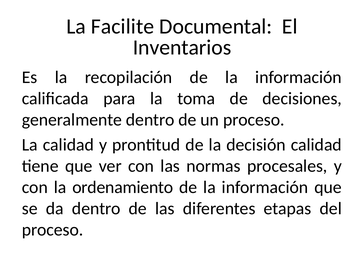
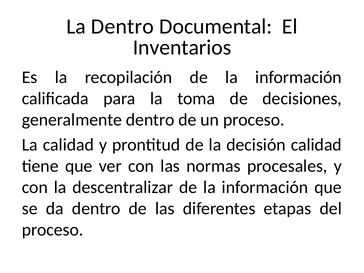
La Facilite: Facilite -> Dentro (122, 27)
ordenamiento: ordenamiento -> descentralizar (123, 187)
